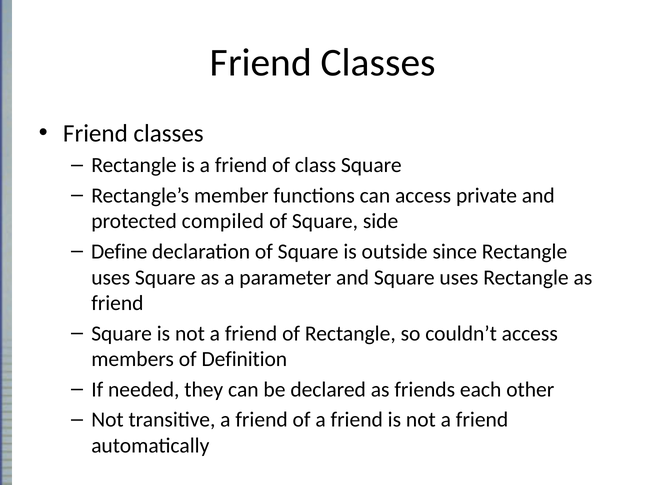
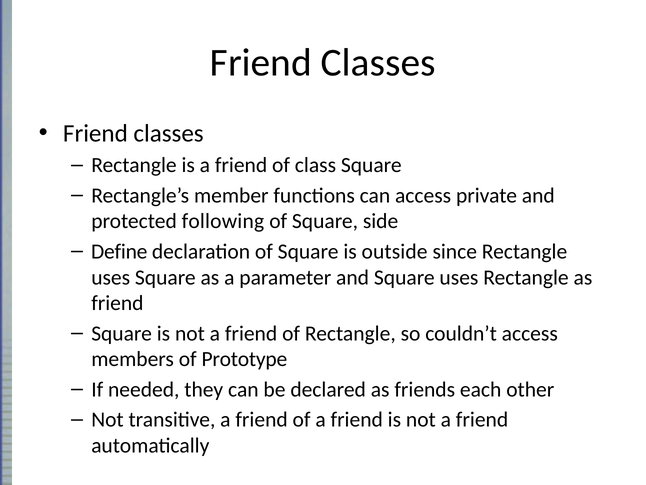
compiled: compiled -> following (223, 221)
Definition: Definition -> Prototype (244, 359)
